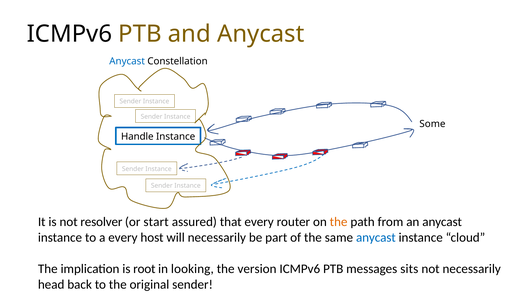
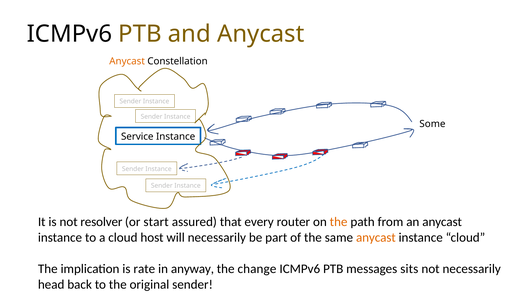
Anycast colour: blue -> orange (127, 61)
Handle: Handle -> Service (137, 137)
a every: every -> cloud (123, 238)
anycast colour: blue -> orange (376, 238)
root: root -> rate (144, 269)
looking: looking -> anyway (192, 269)
version: version -> change (257, 269)
